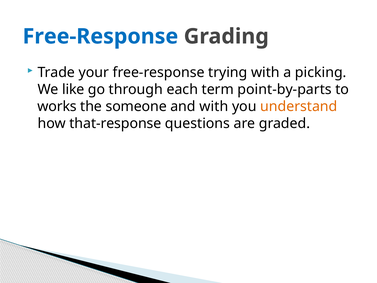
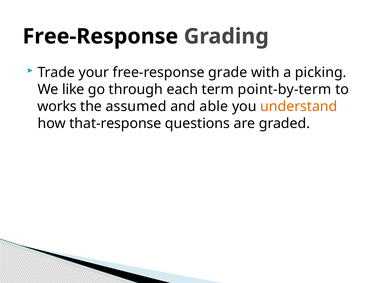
Free-Response colour: blue -> black (100, 36)
trying: trying -> grade (228, 72)
point-by-parts: point-by-parts -> point-by-term (285, 89)
someone: someone -> assumed (136, 106)
and with: with -> able (214, 106)
